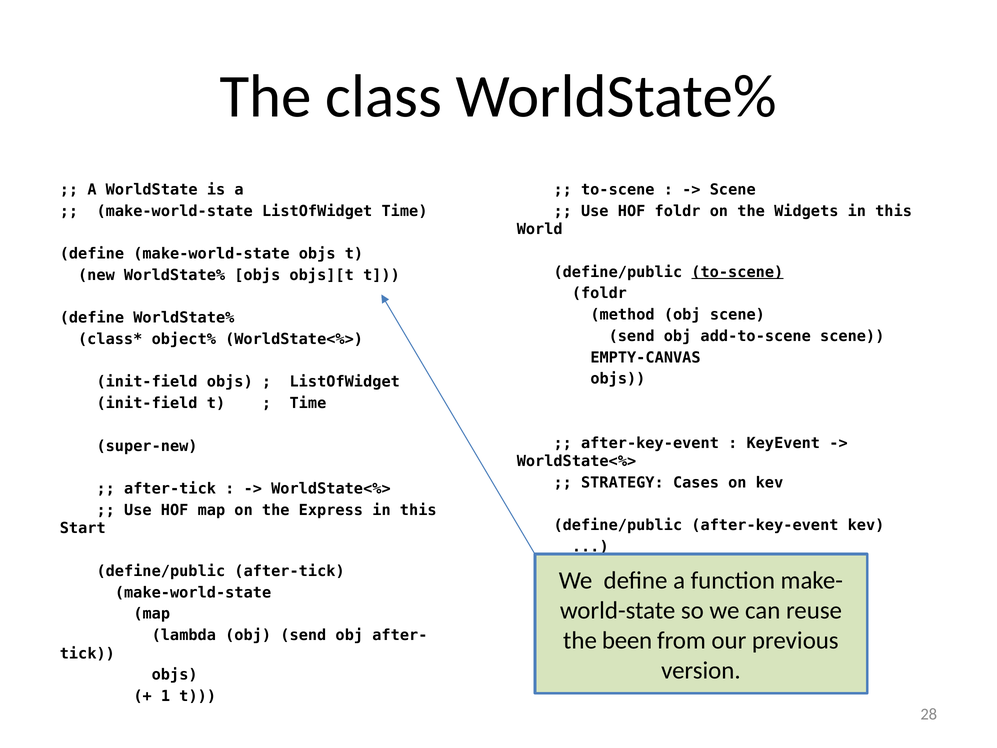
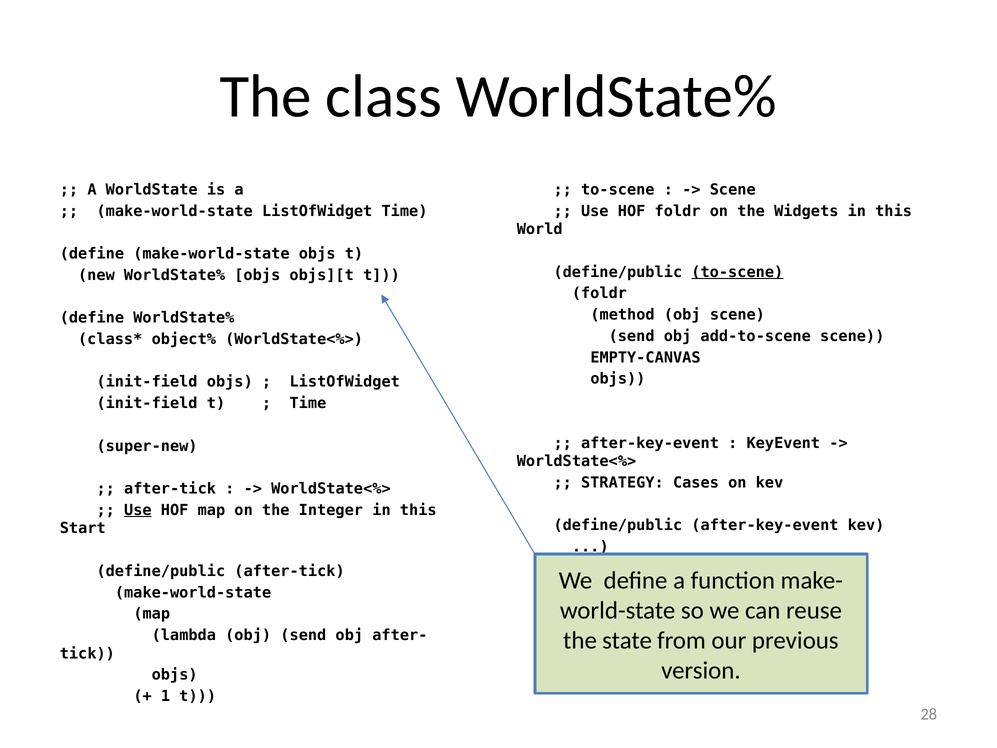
Use underline: none -> present (138, 510)
Express: Express -> Integer (331, 510)
been: been -> state (627, 640)
